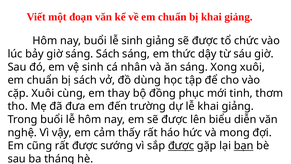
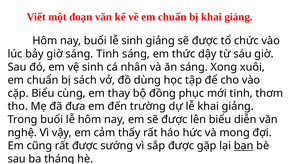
sáng Sách: Sách -> Tinh (108, 54)
cặp Xuôi: Xuôi -> Biểu (43, 93)
được underline: present -> none (181, 145)
